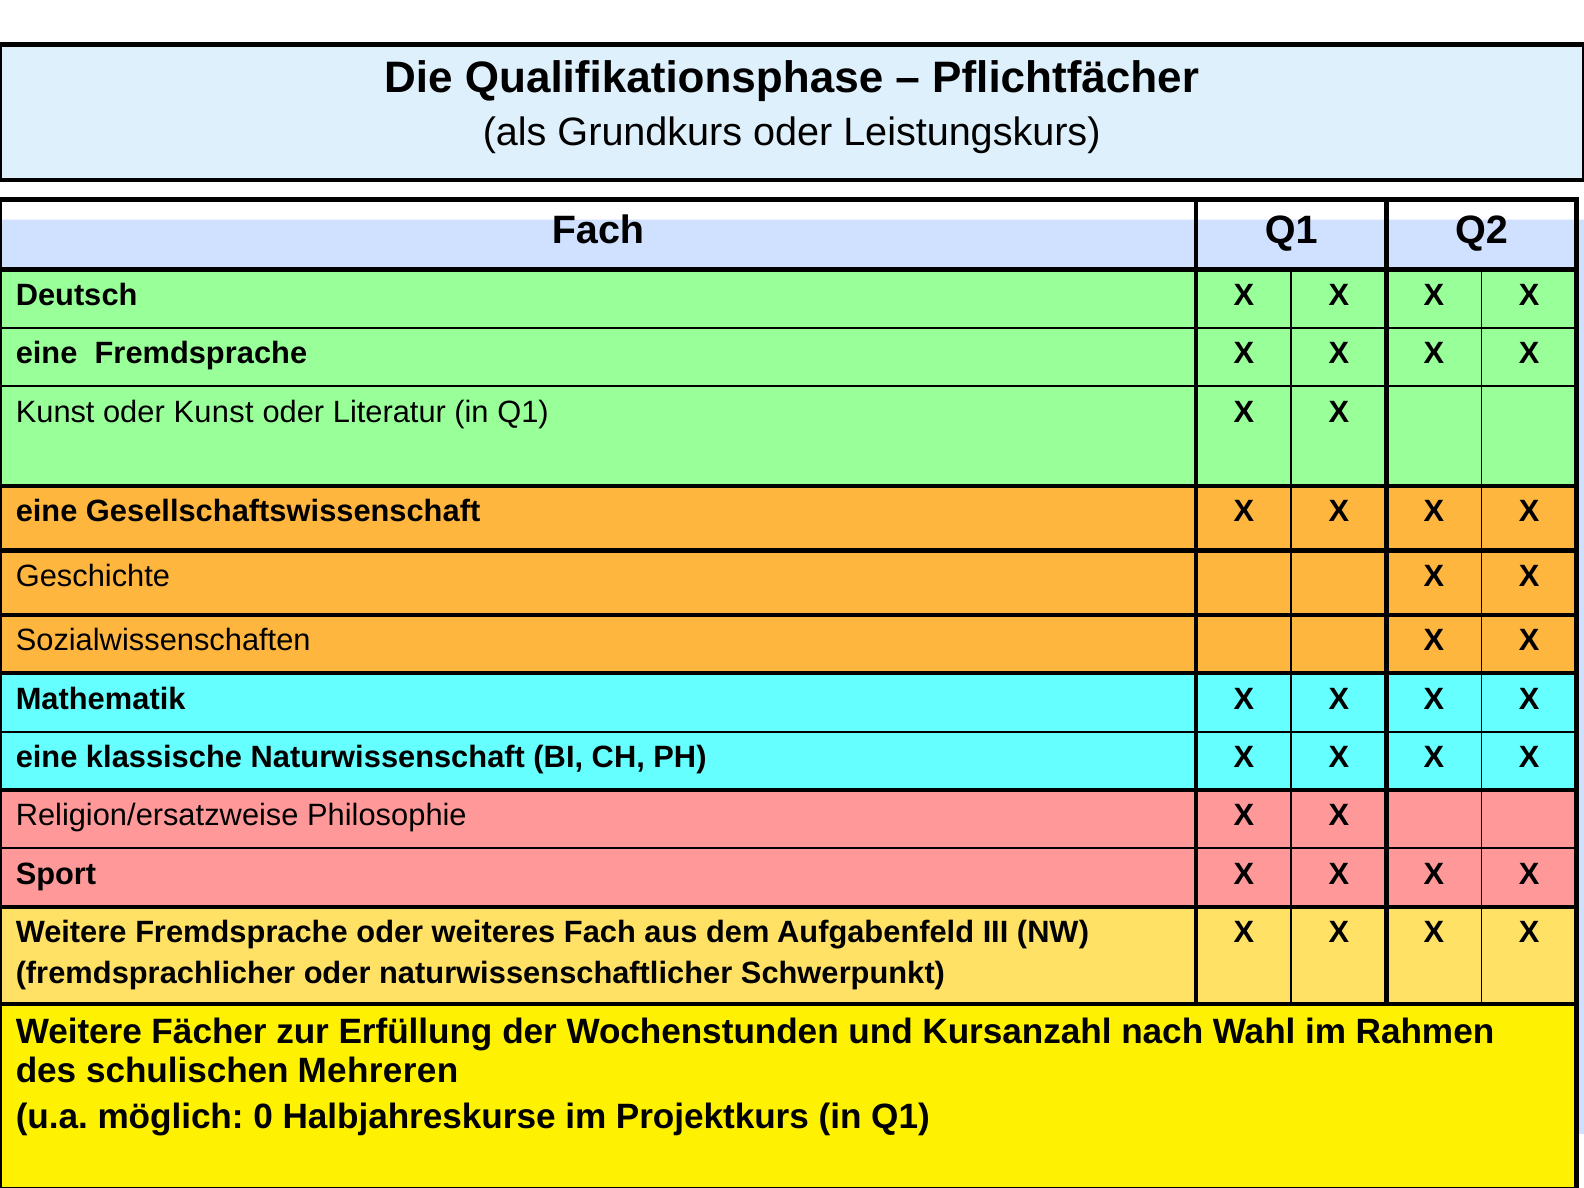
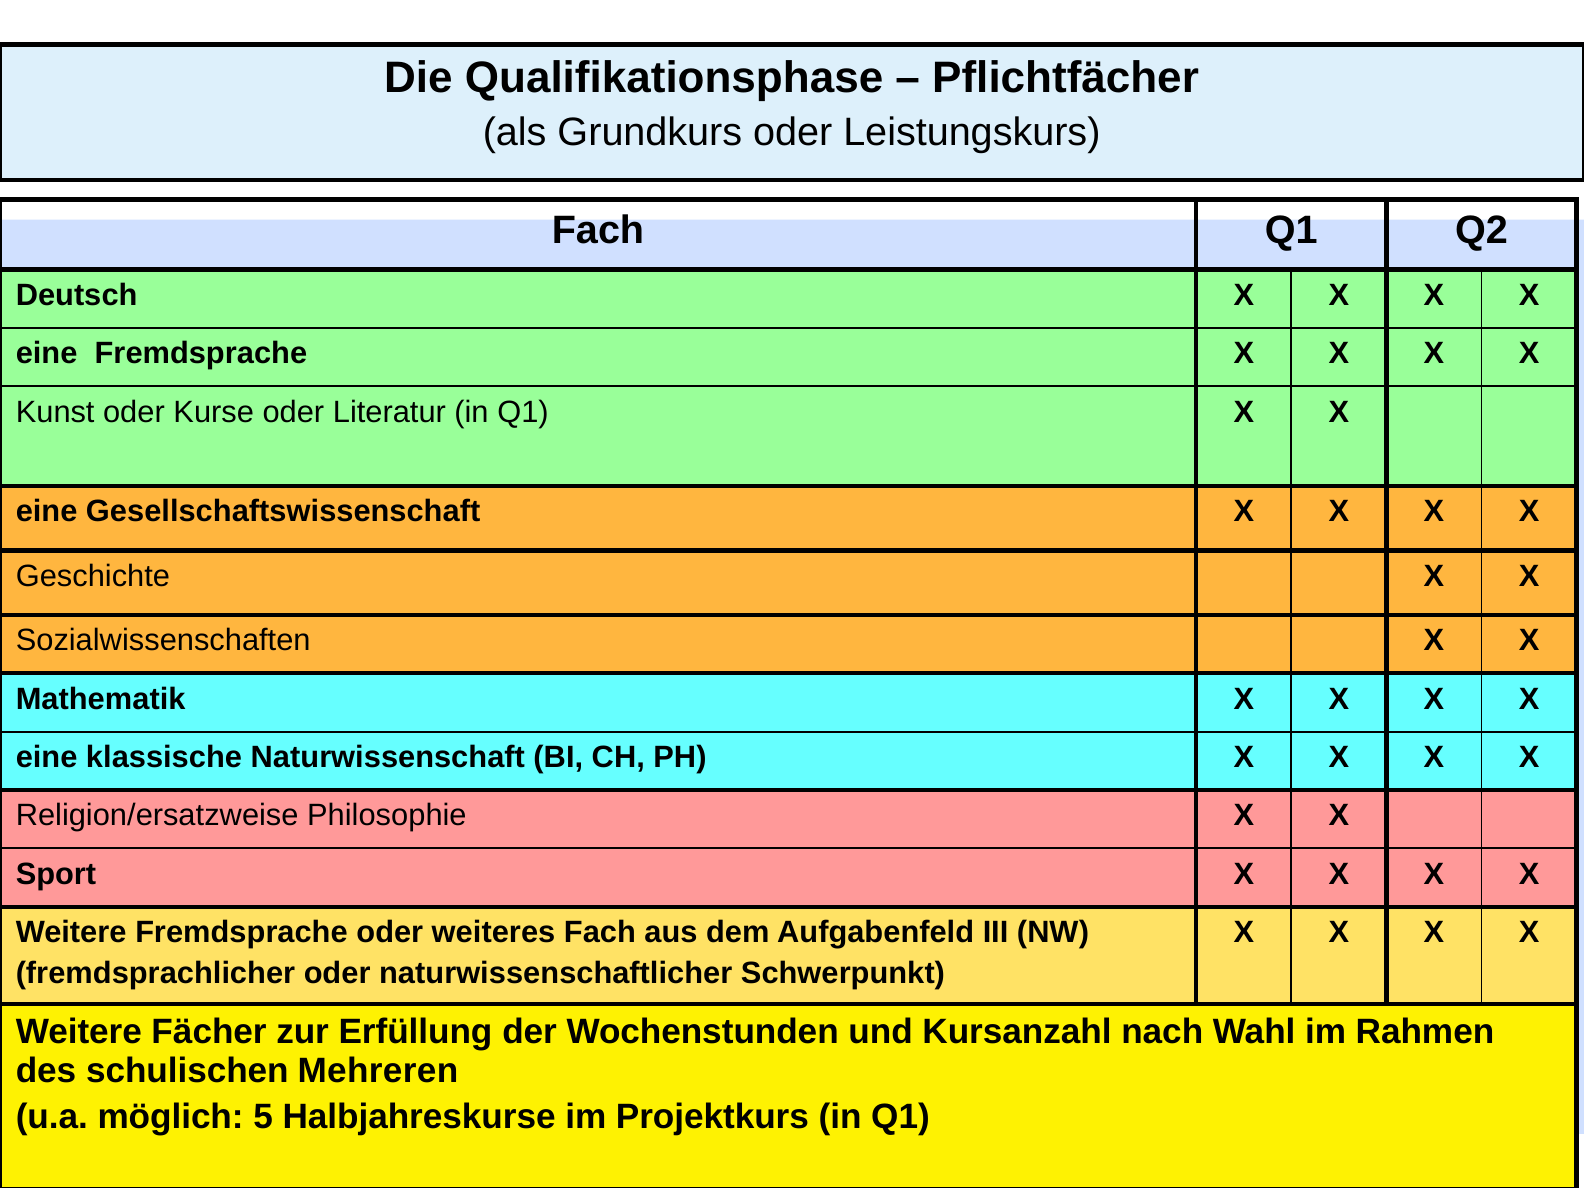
oder Kunst: Kunst -> Kurse (214, 412)
0: 0 -> 5 (263, 1117)
